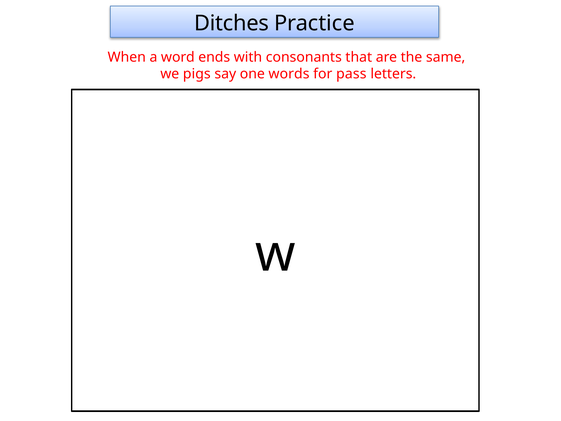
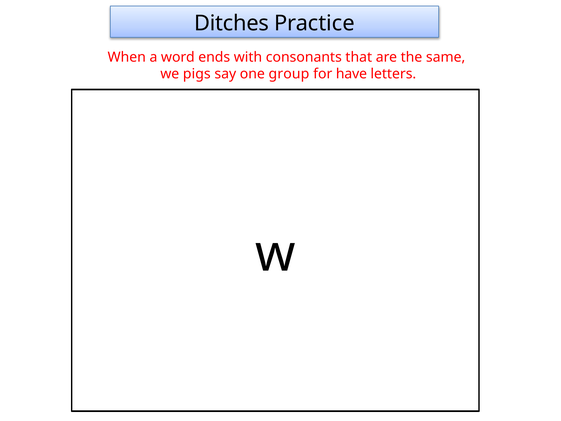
words: words -> group (289, 74)
pass: pass -> have (351, 74)
